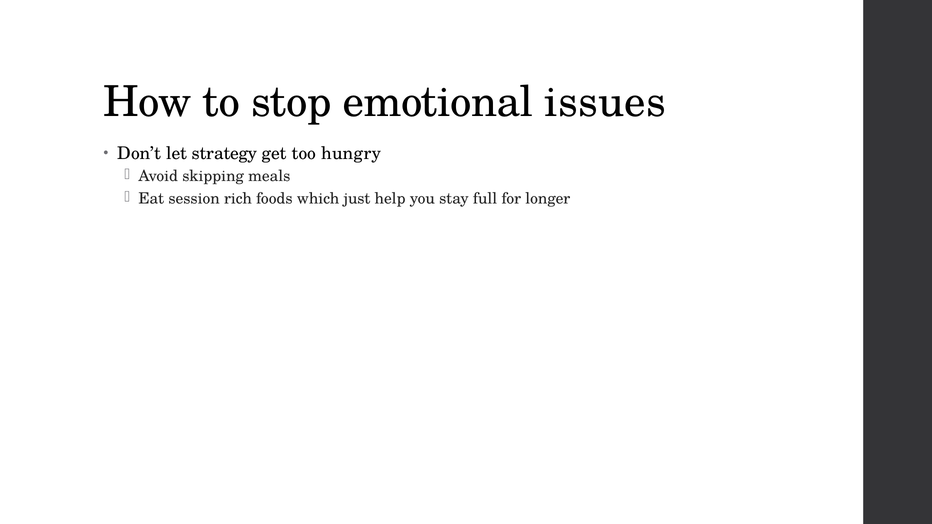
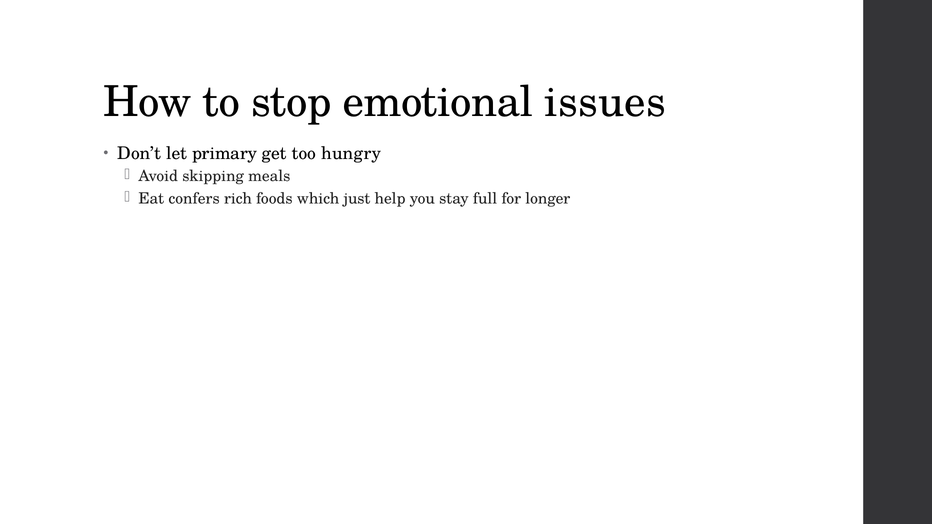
strategy: strategy -> primary (225, 153)
session: session -> confers (194, 199)
